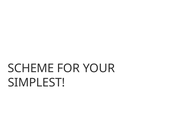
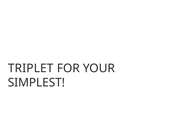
SCHEME: SCHEME -> TRIPLET (31, 68)
